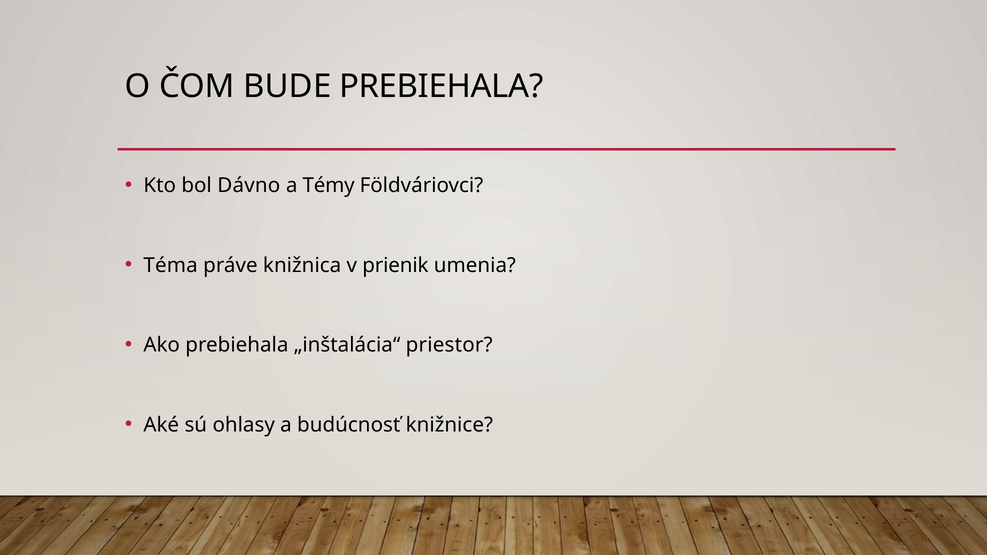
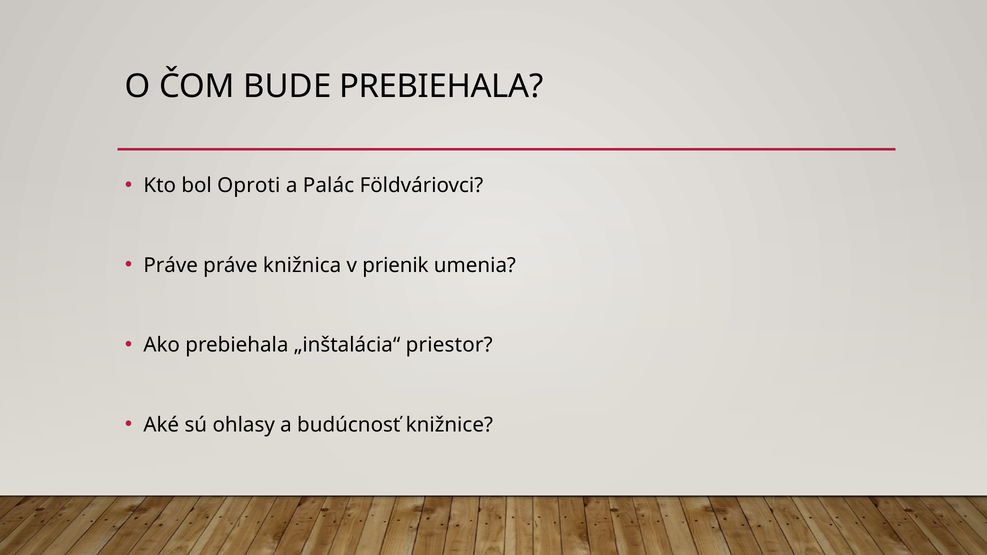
Dávno: Dávno -> Oproti (249, 186)
Témy: Témy -> Palác (328, 186)
Téma: Téma -> Práve (171, 265)
